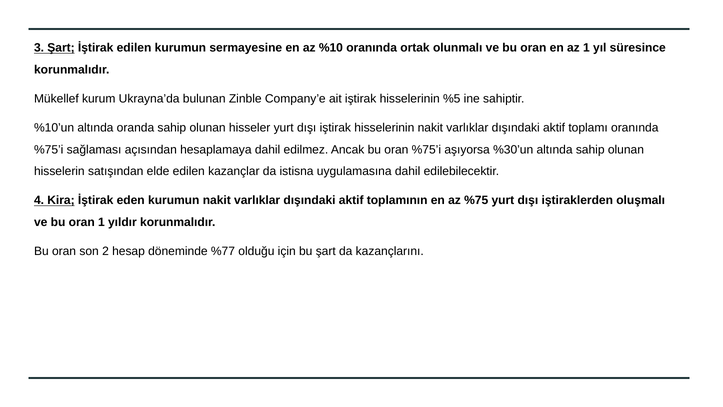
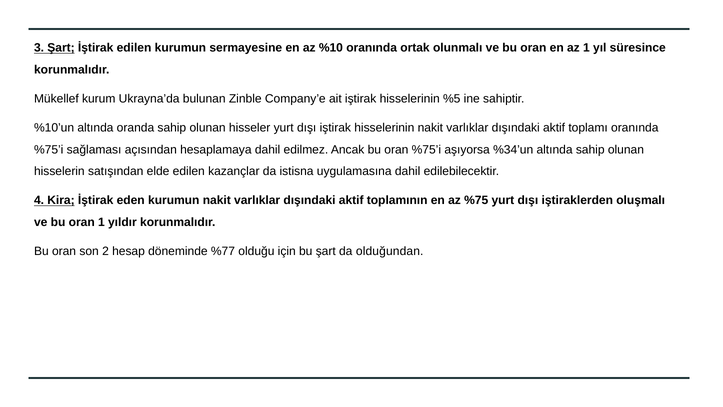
%30’un: %30’un -> %34’un (513, 149)
kazançlarını: kazançlarını -> olduğundan (390, 251)
